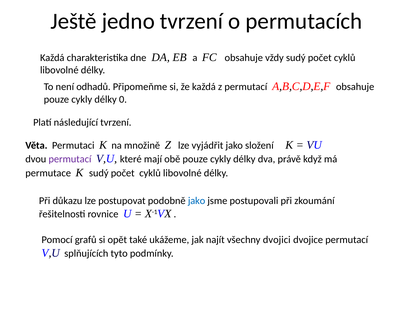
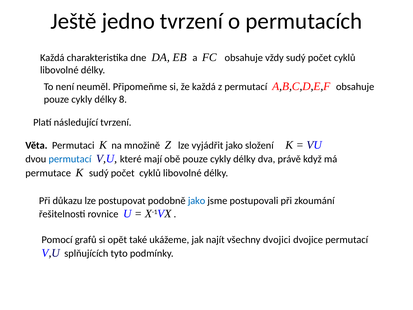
odhadů: odhadů -> neuměl (93, 87)
0: 0 -> 8 (123, 99)
permutací colour: purple -> blue (70, 159)
